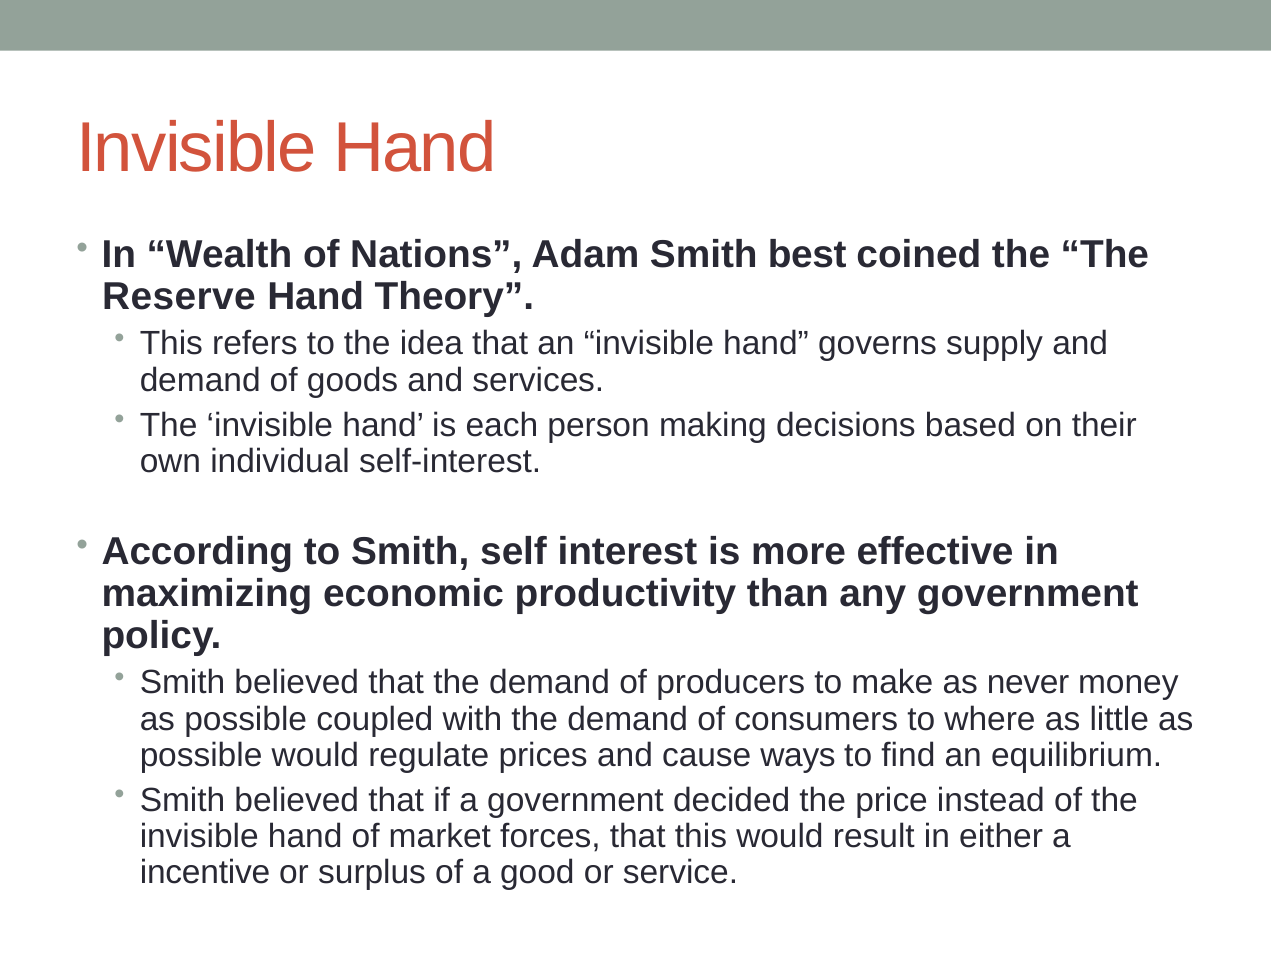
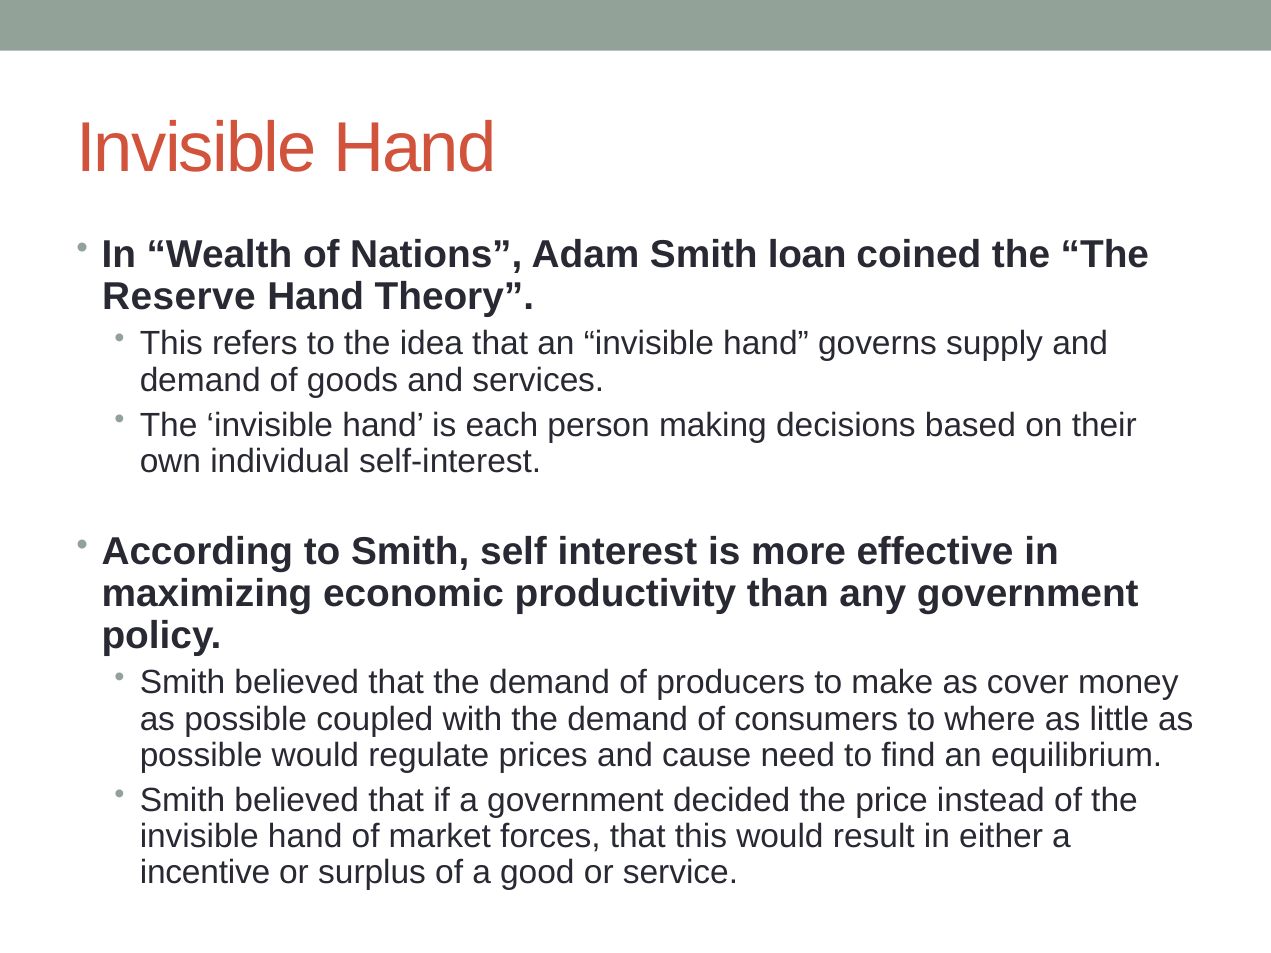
best: best -> loan (807, 255)
never: never -> cover (1028, 683)
ways: ways -> need (798, 755)
